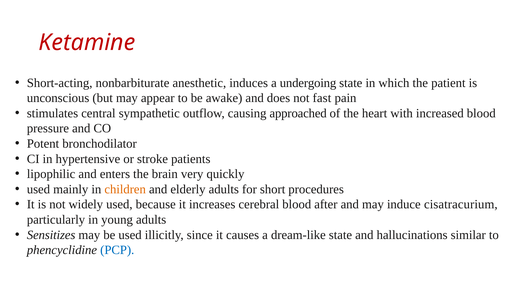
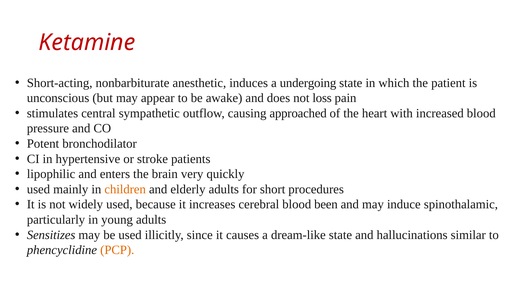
fast: fast -> loss (322, 98)
after: after -> been (326, 204)
cisatracurium: cisatracurium -> spinothalamic (461, 204)
PCP colour: blue -> orange (117, 250)
